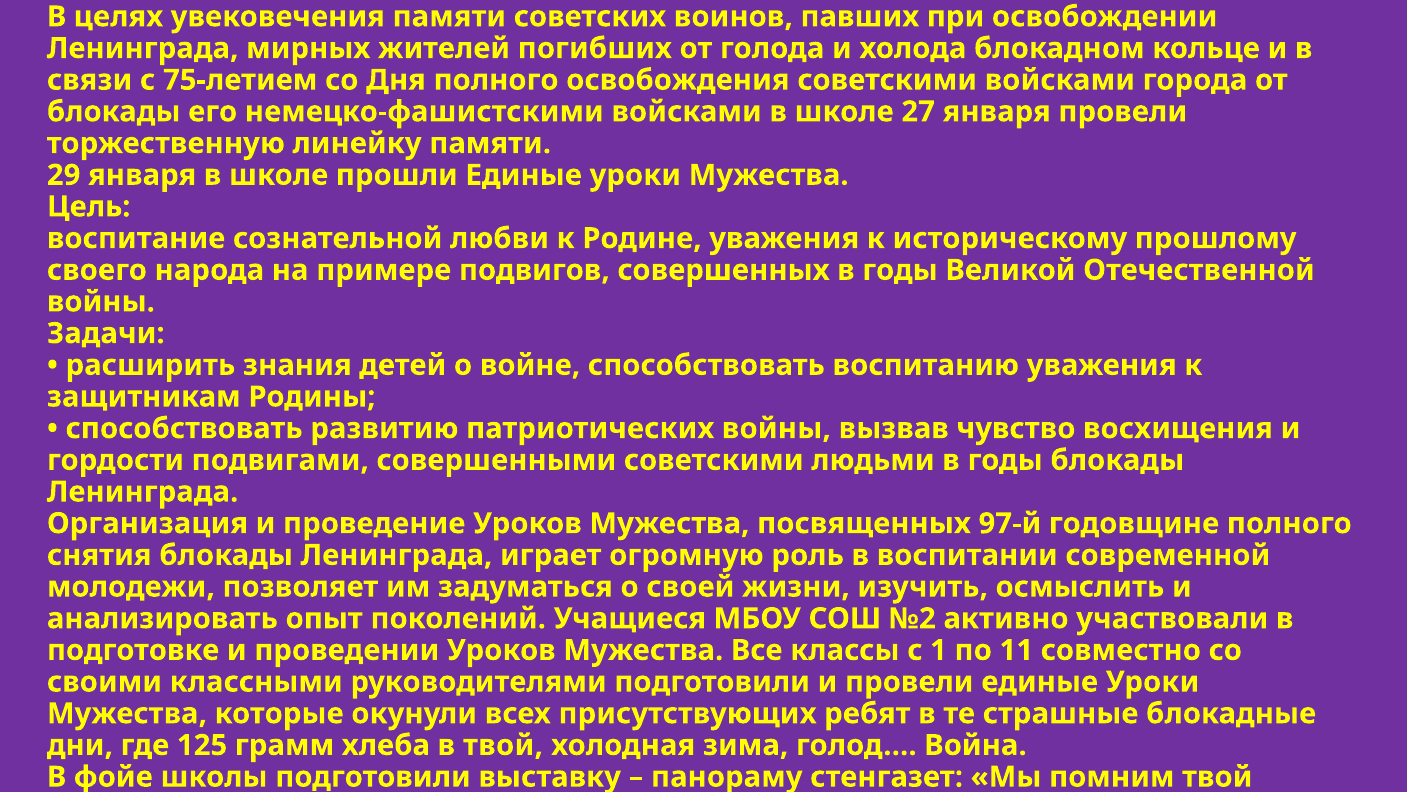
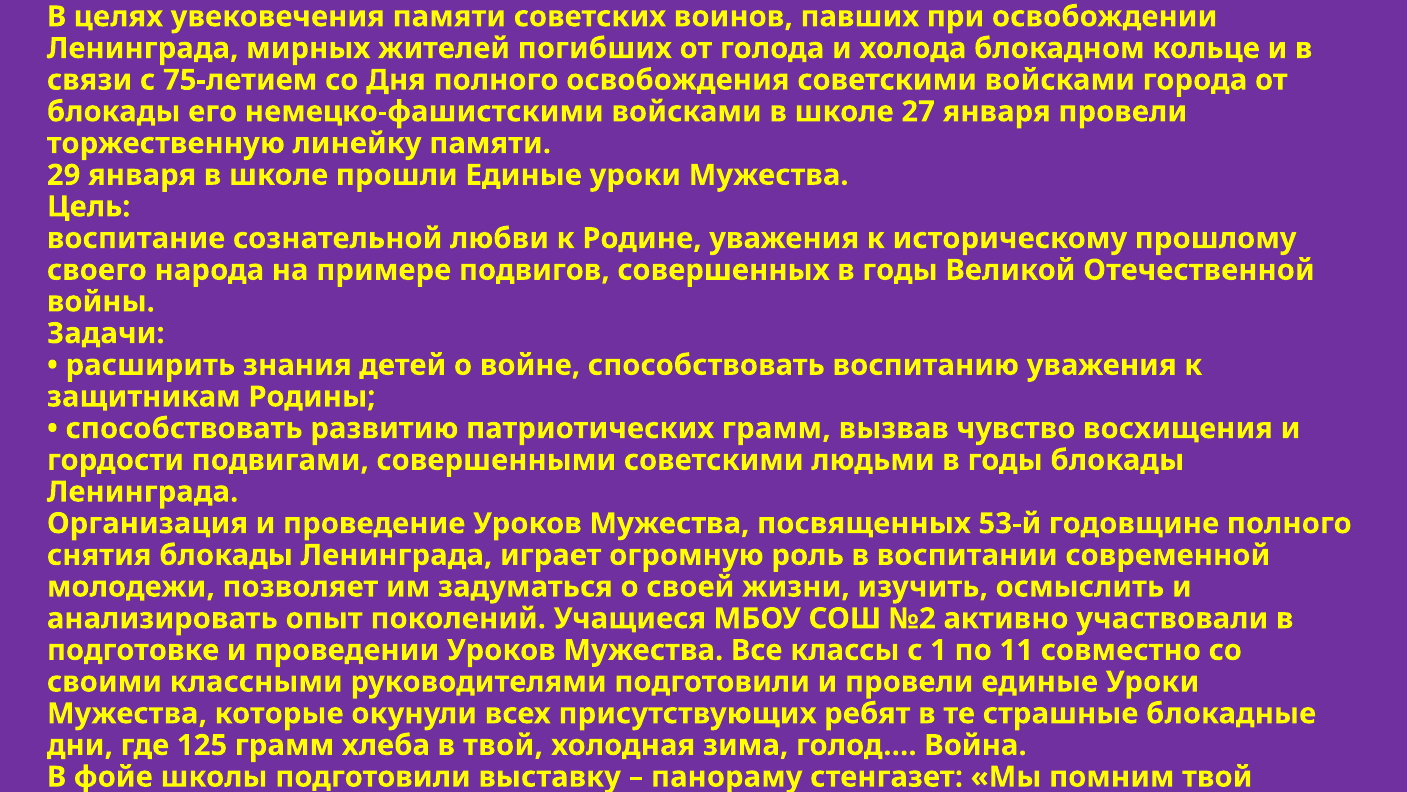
патриотических войны: войны -> грамм (776, 428)
97-й: 97-й -> 53-й (1010, 523)
